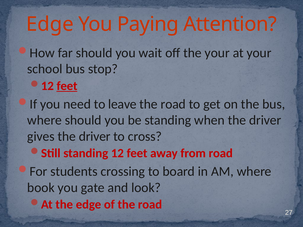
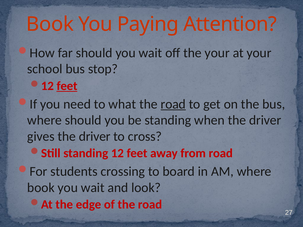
Edge: Edge -> Book (50, 24)
leave: leave -> what (122, 104)
road underline: none -> present (173, 104)
gate: gate -> wait (93, 188)
